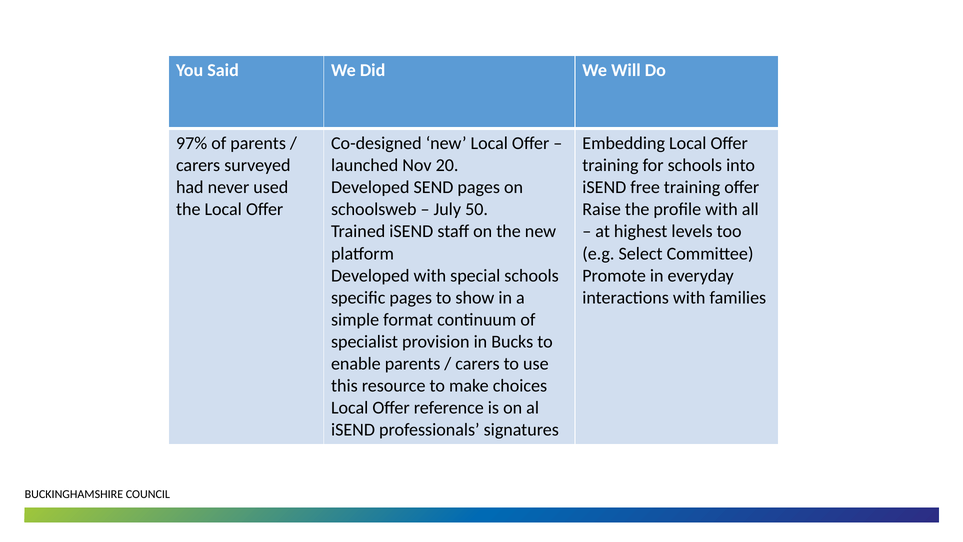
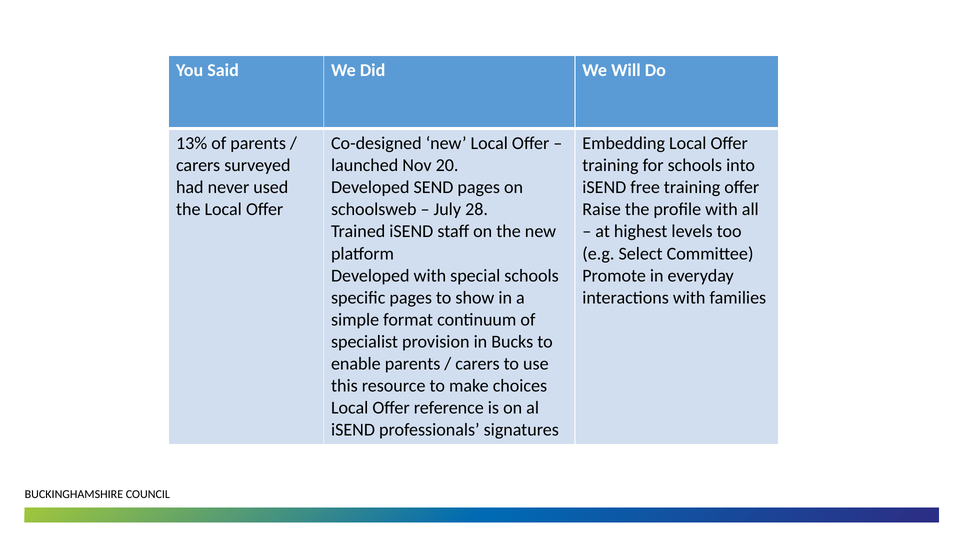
97%: 97% -> 13% (192, 143)
50: 50 -> 28 (477, 209)
